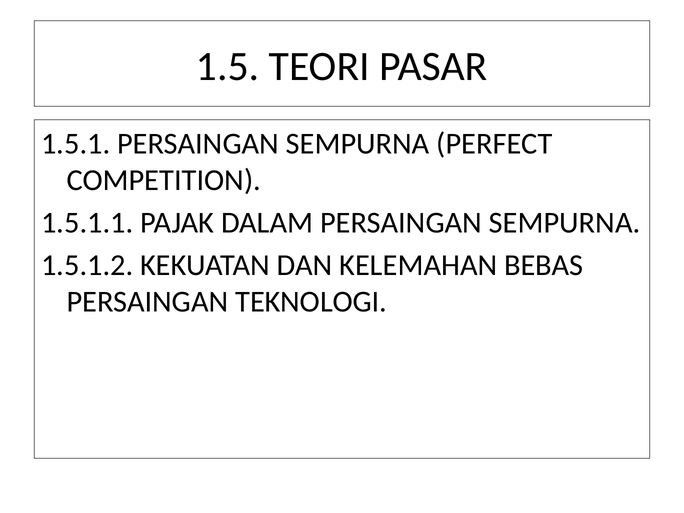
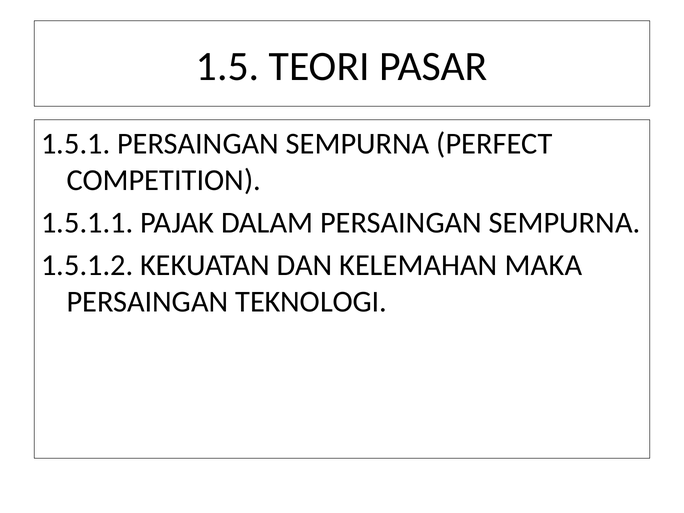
BEBAS: BEBAS -> MAKA (544, 265)
